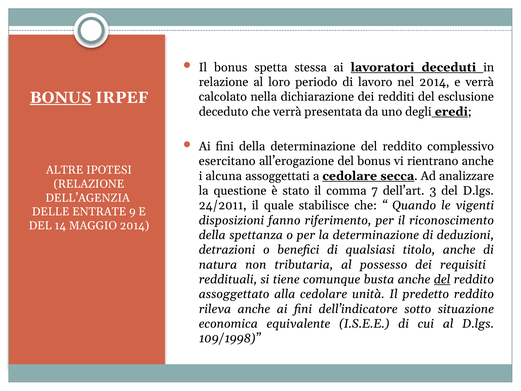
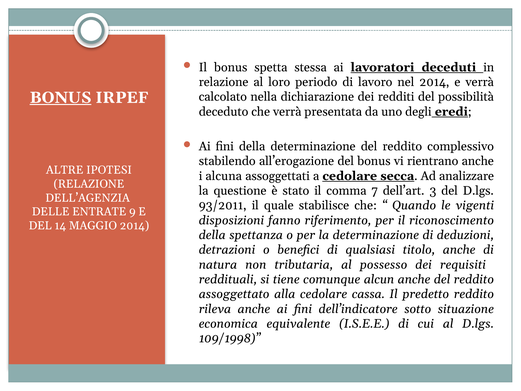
esclusione: esclusione -> possibilità (466, 97)
esercitano: esercitano -> stabilendo (227, 161)
24/2011: 24/2011 -> 93/2011 (223, 205)
busta: busta -> alcun (379, 279)
del underline: present -> none (442, 279)
unità: unità -> cassa (368, 294)
